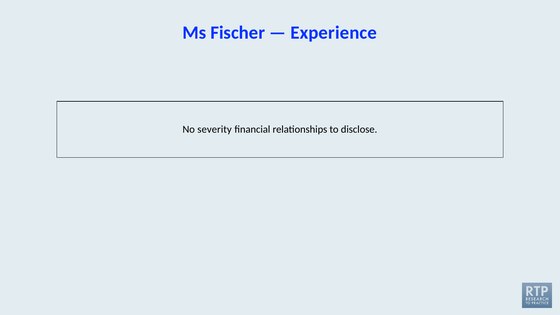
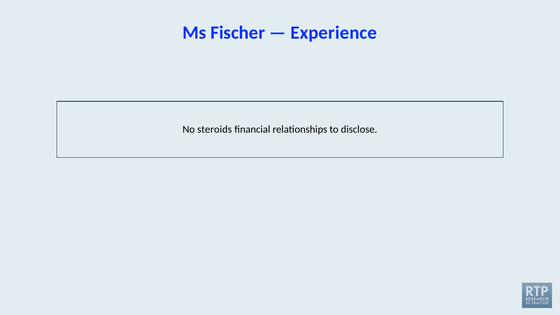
severity: severity -> steroids (215, 130)
